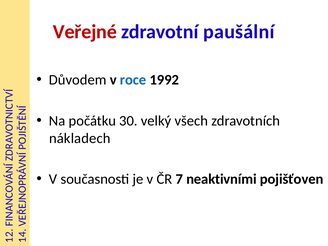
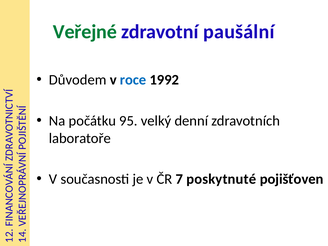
Veřejné colour: red -> green (85, 32)
30: 30 -> 95 (128, 121)
všech: všech -> denní (191, 121)
nákladech: nákladech -> laboratoře (80, 138)
neaktivními: neaktivními -> poskytnuté (221, 179)
